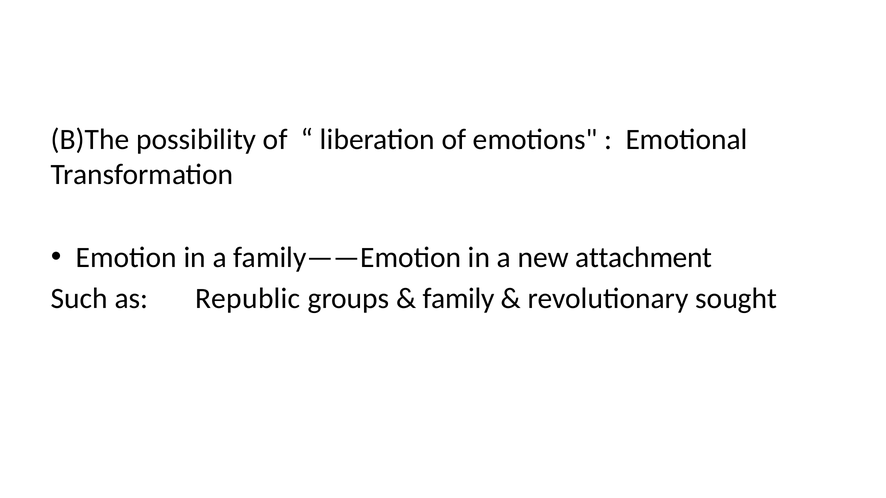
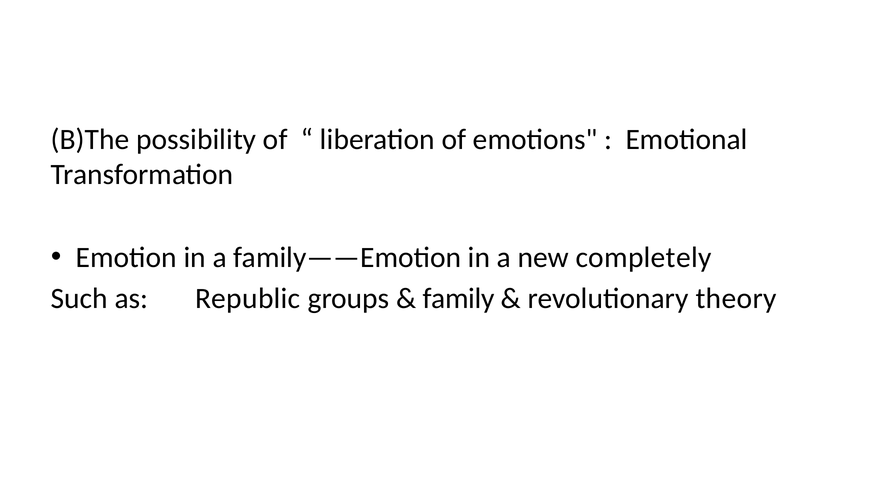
attachment: attachment -> completely (644, 258)
sought: sought -> theory (736, 299)
